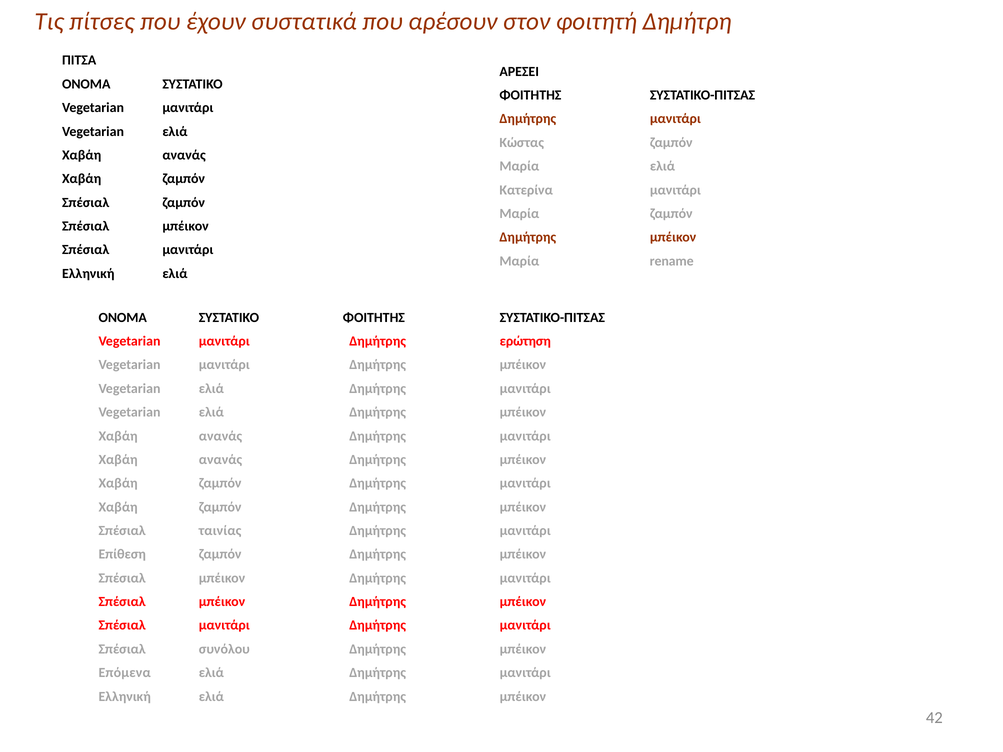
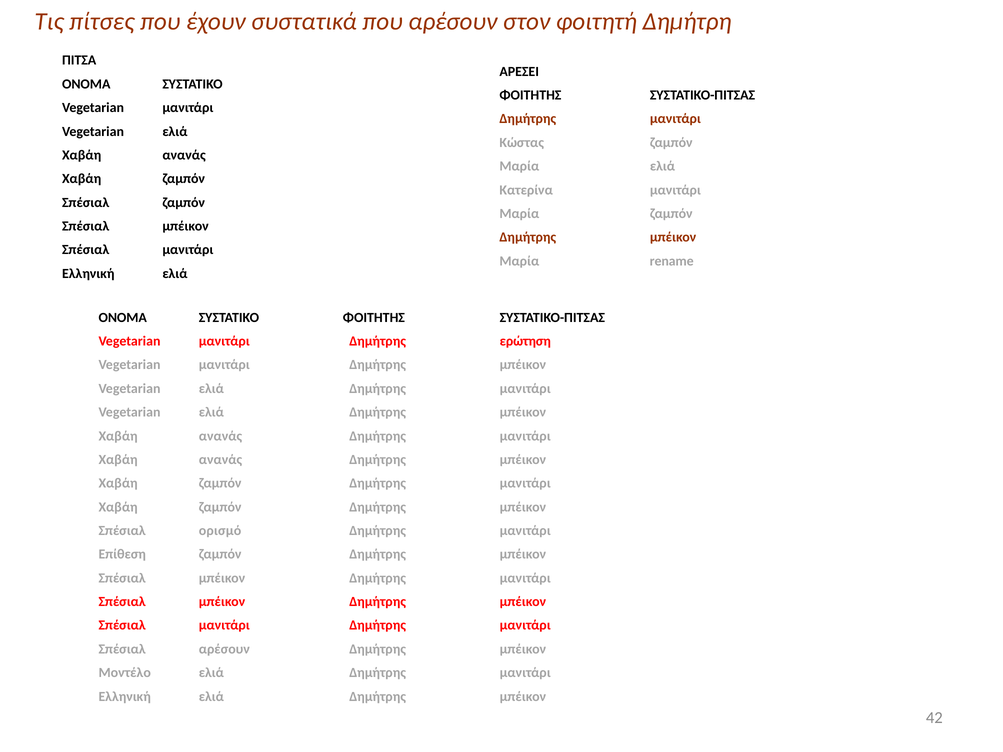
ταινίας: ταινίας -> ορισμό (220, 531)
Σπέσιαλ συνόλου: συνόλου -> αρέσουν (224, 649)
Επόμενα: Επόμενα -> Μοντέλο (125, 673)
